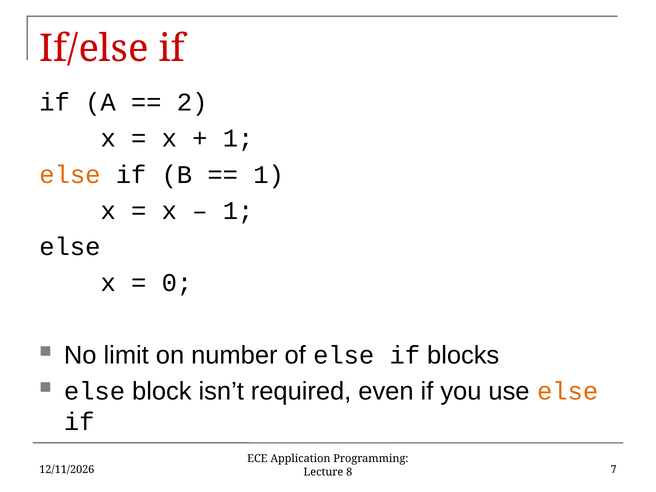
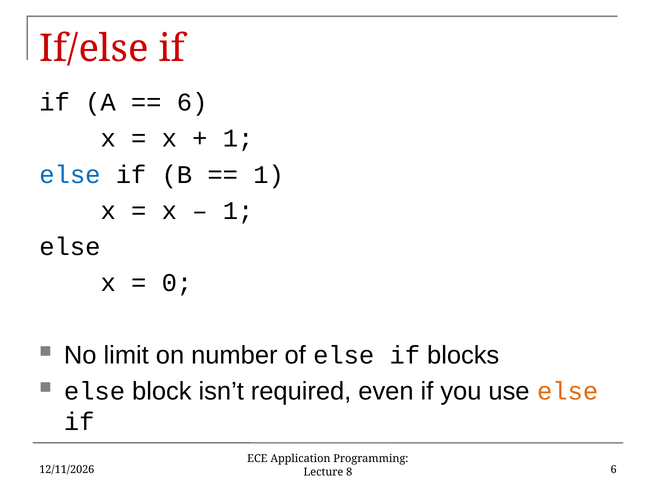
2: 2 -> 6 (192, 102)
else colour: orange -> blue (70, 175)
7: 7 -> 6 (614, 470)
